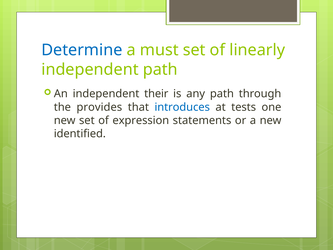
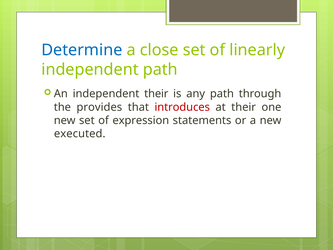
must: must -> close (159, 50)
introduces colour: blue -> red (182, 107)
at tests: tests -> their (244, 107)
identified: identified -> executed (80, 134)
